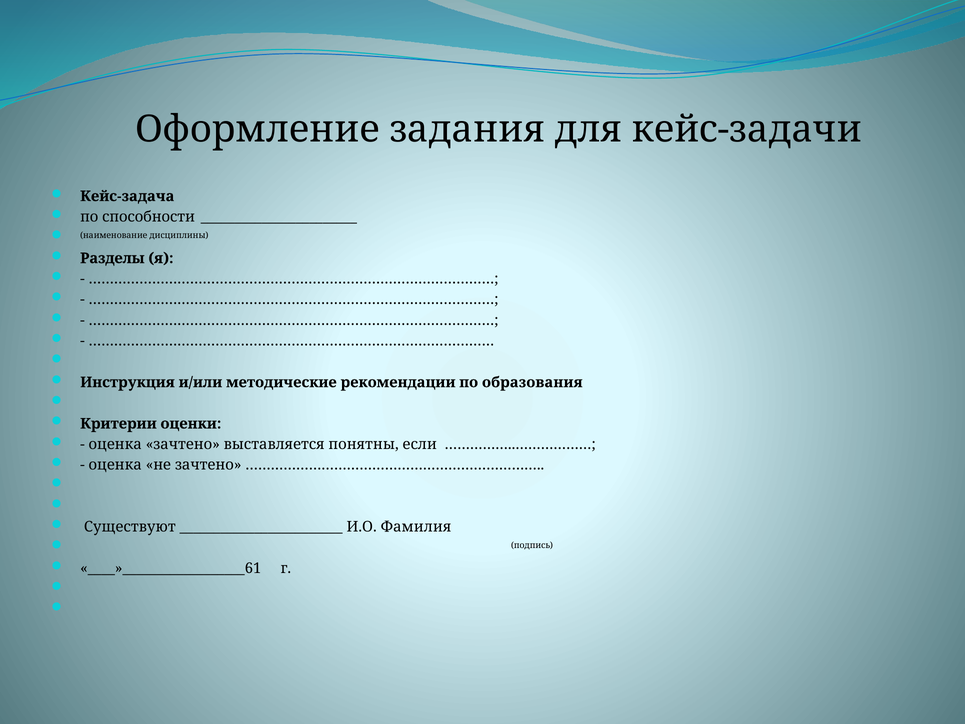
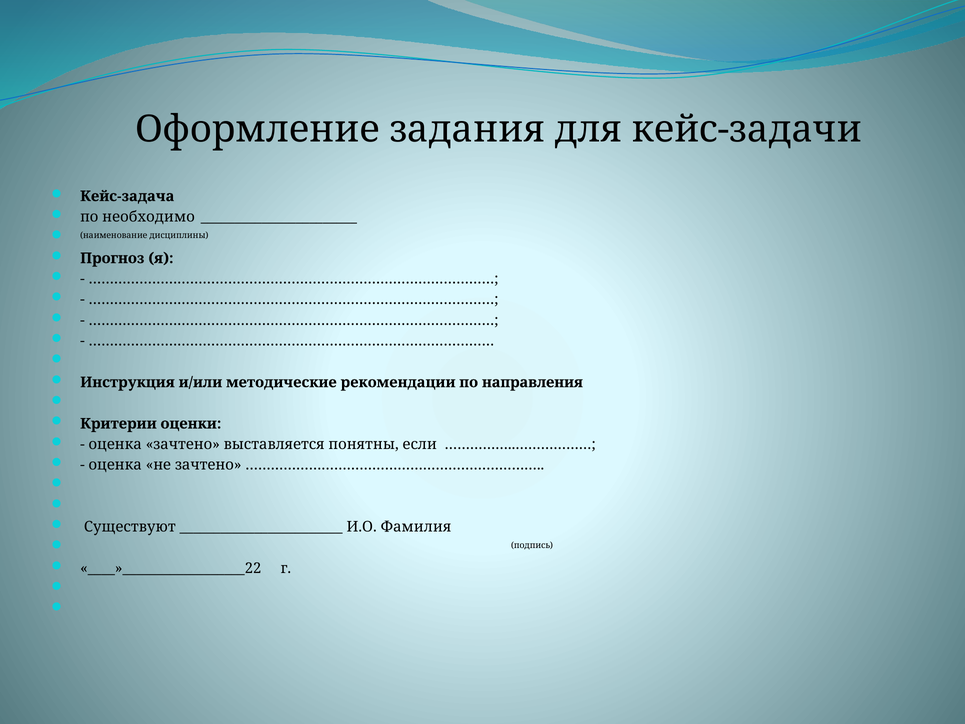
способности: способности -> необходимо (149, 217)
Разделы: Разделы -> Прогноз (112, 258)
образования: образования -> направления (532, 382)
____»__________________61: ____»__________________61 -> ____»__________________22 (171, 568)
